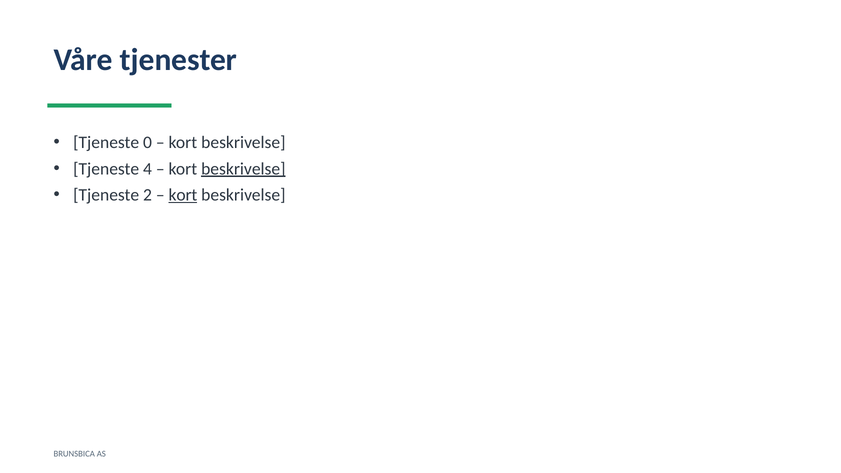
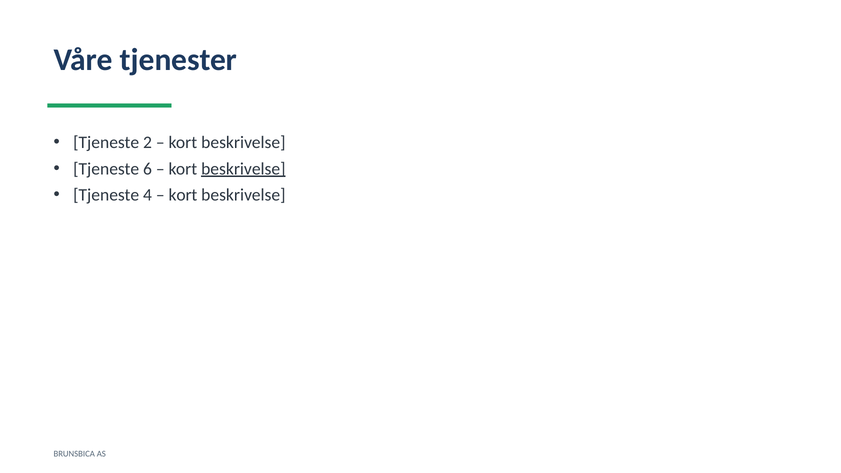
0: 0 -> 2 (147, 142)
4: 4 -> 6 (147, 169)
2: 2 -> 4 (147, 195)
kort underline: present -> none (183, 195)
